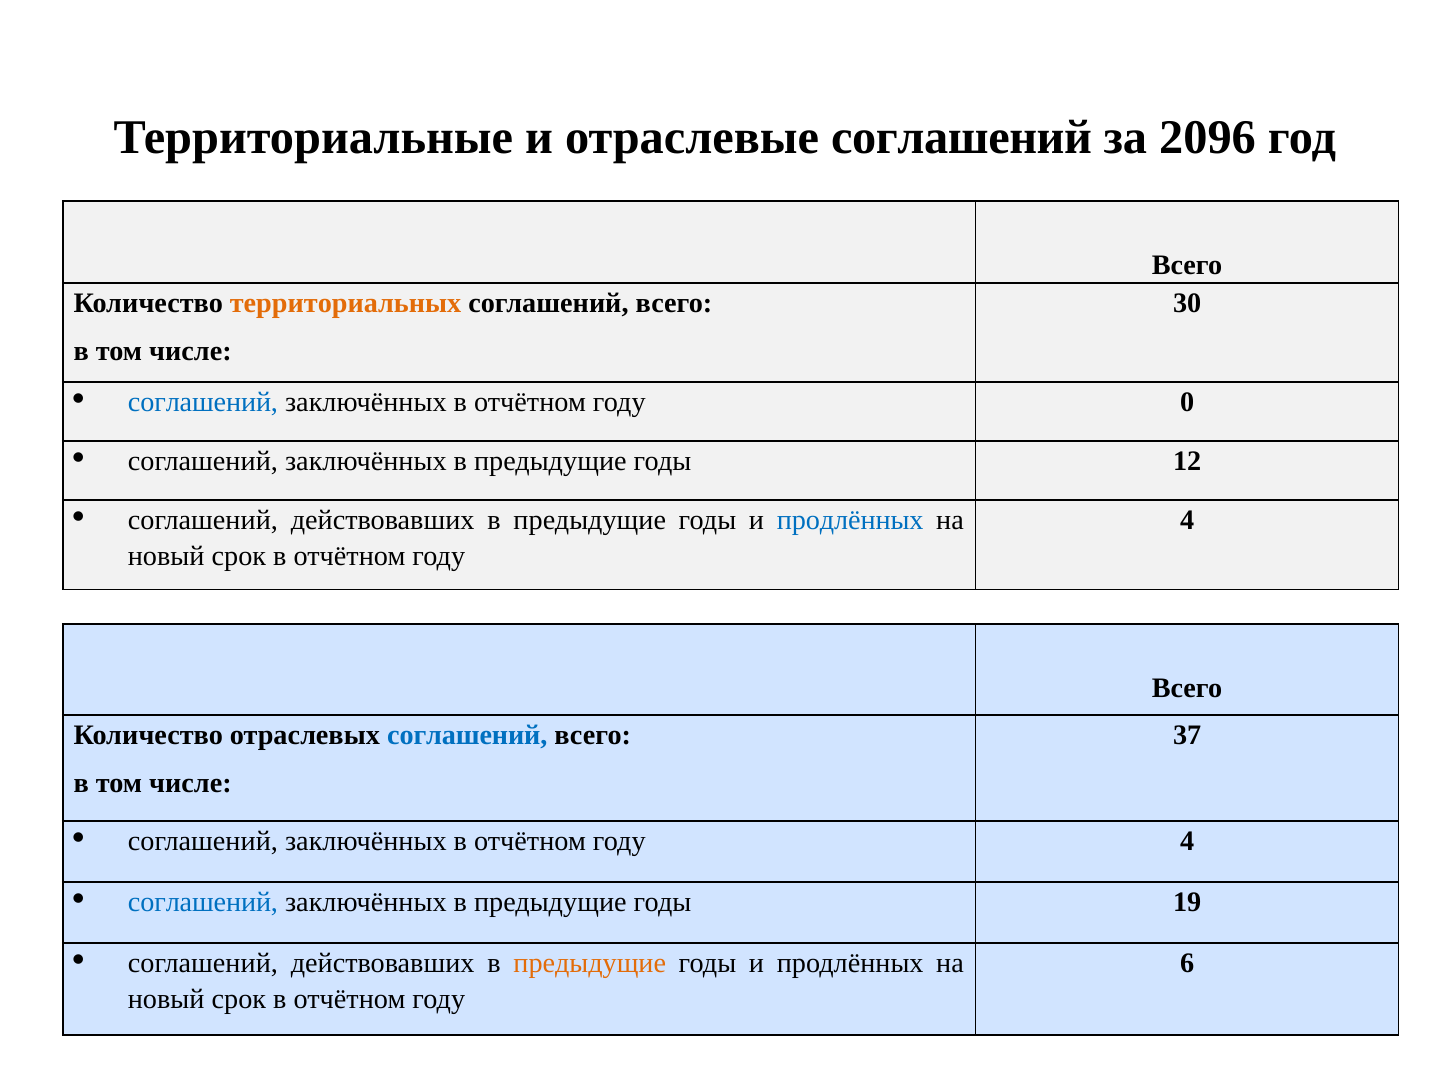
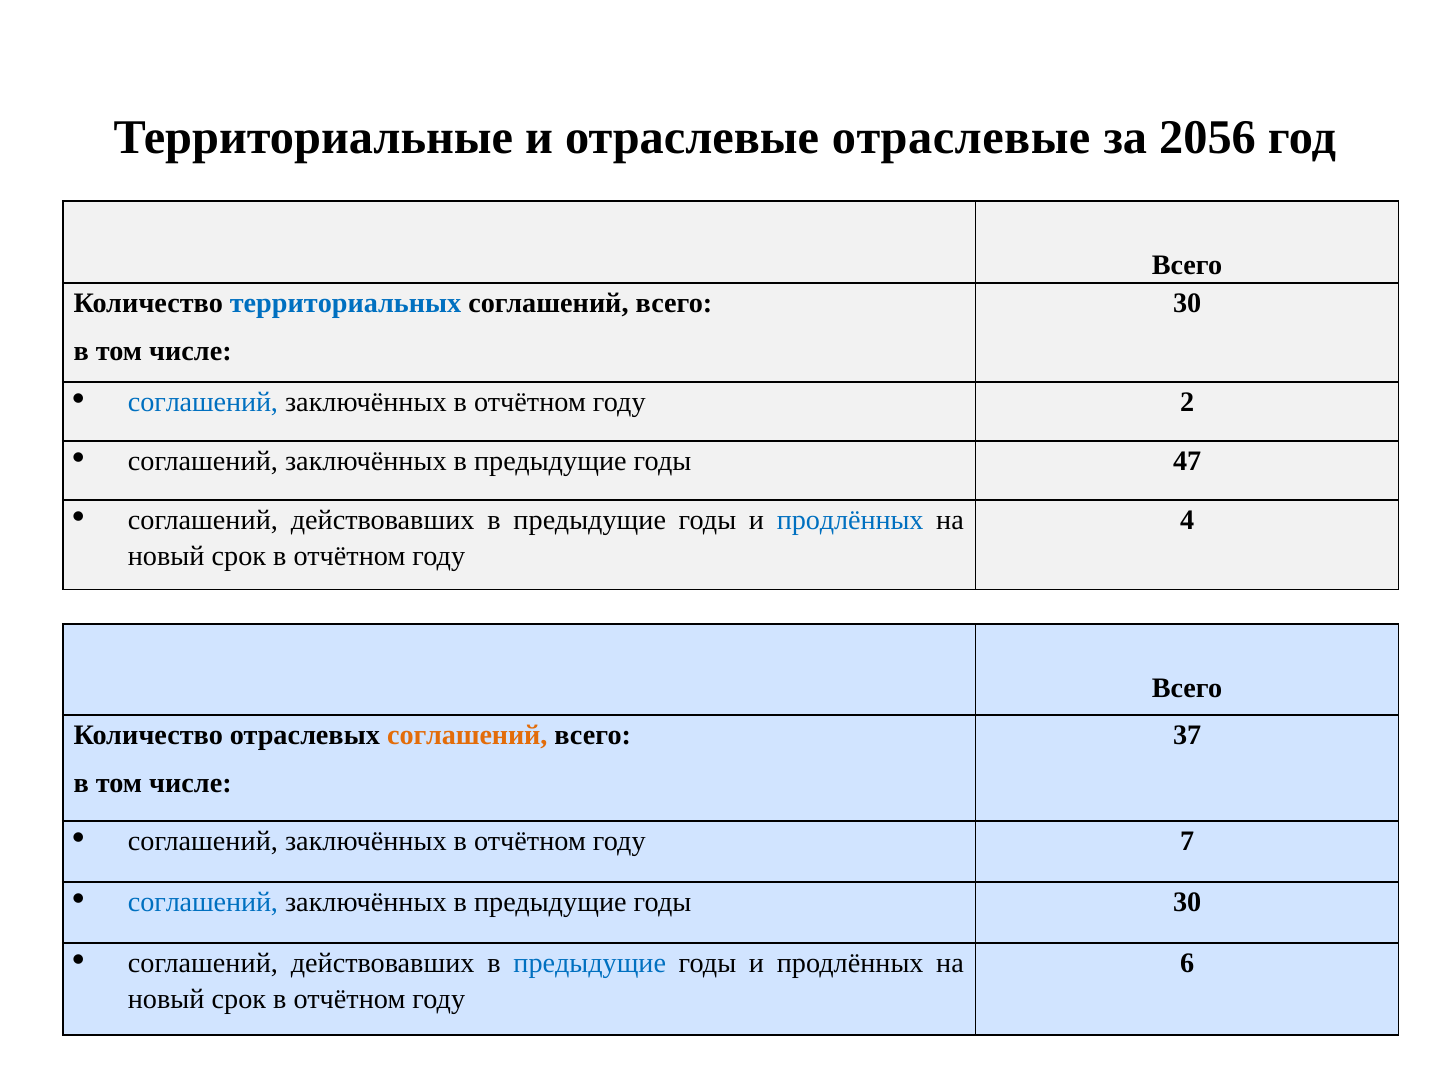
отраслевые соглашений: соглашений -> отраслевые (961, 138)
2096: 2096 -> 2056 (1208, 138)
территориальных colour: orange -> blue (346, 303)
0: 0 -> 2 (1187, 402)
12: 12 -> 47 (1187, 461)
соглашений colour: blue -> orange (467, 735)
4: 4 -> 7 (1187, 841)
годы 19: 19 -> 30 (1187, 902)
предыдущие colour: orange -> blue (590, 963)
